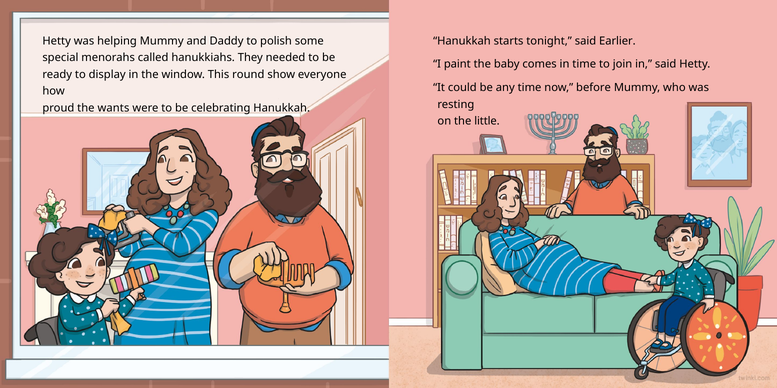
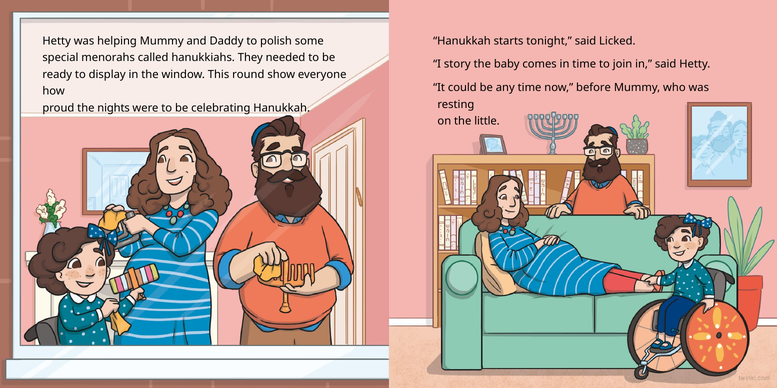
Earlier: Earlier -> Licked (617, 41)
paint: paint -> story (457, 64)
wants: wants -> nights (114, 108)
